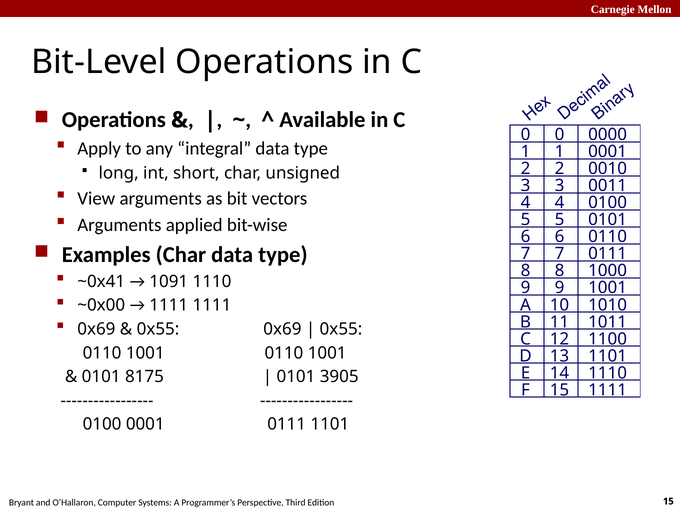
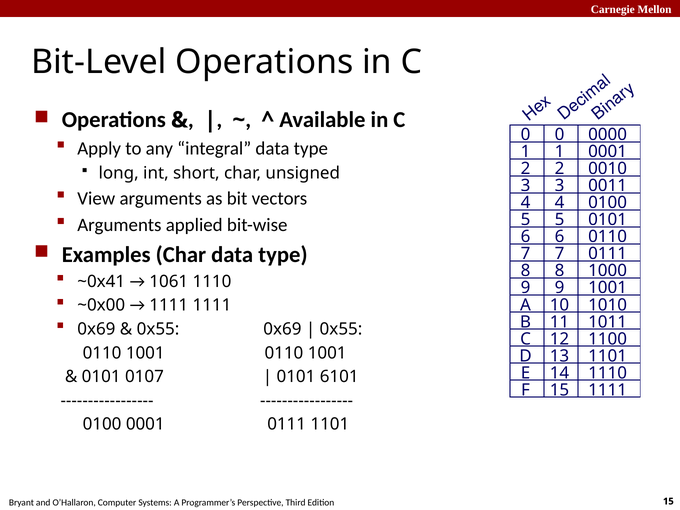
1091: 1091 -> 1061 (169, 282)
8175: 8175 -> 0107 (144, 377)
3905: 3905 -> 6101 (339, 377)
